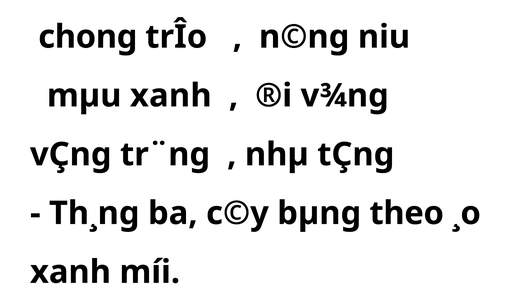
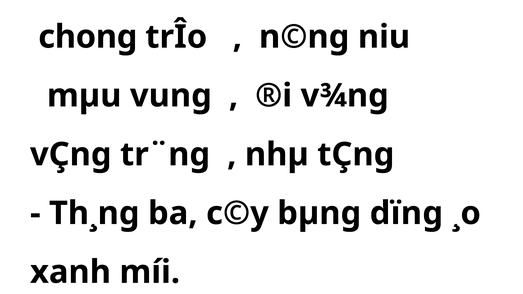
mµu xanh: xanh -> vung (171, 96)
theo: theo -> dïng (406, 213)
